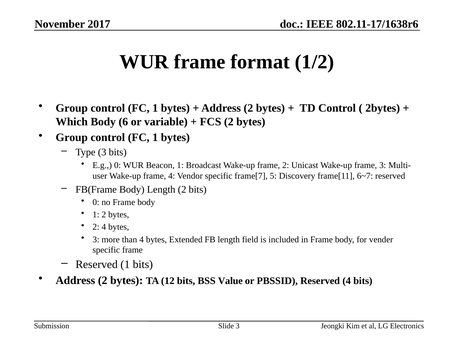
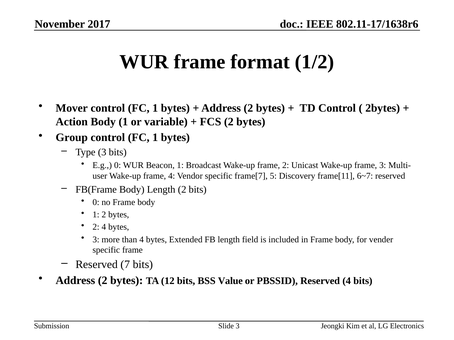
Group: Group -> Mover (72, 108)
Which: Which -> Action (72, 122)
Body 6: 6 -> 1 (123, 122)
Reserved 1: 1 -> 7 (125, 265)
